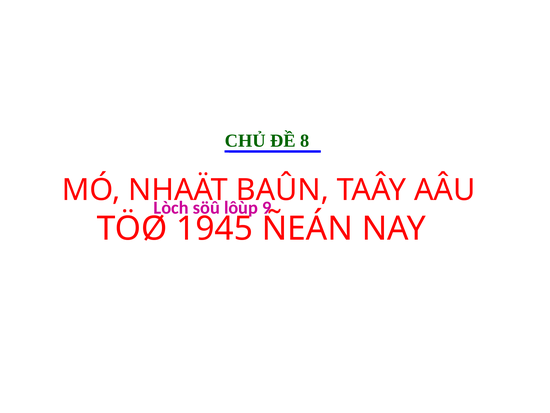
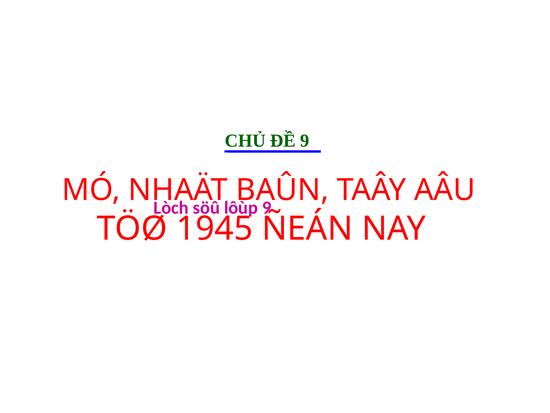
ĐỀ 8: 8 -> 9 (305, 141)
